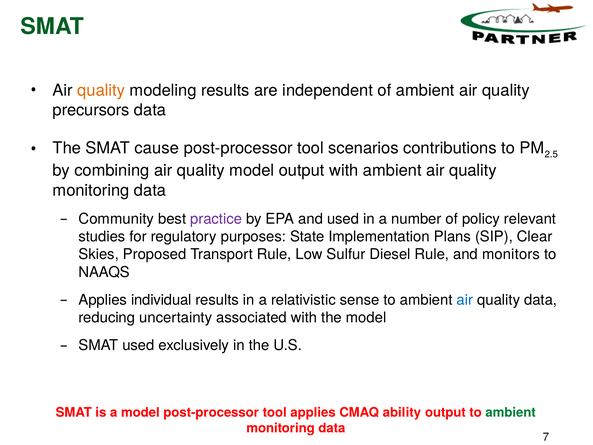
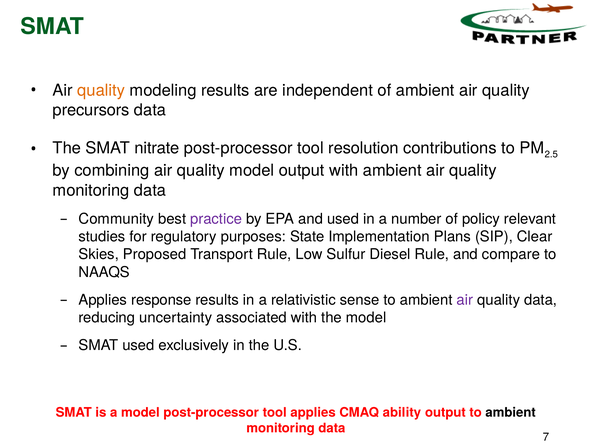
cause: cause -> nitrate (157, 148)
scenarios: scenarios -> resolution (364, 148)
monitors: monitors -> compare (511, 254)
individual: individual -> response (161, 300)
air colour: blue -> purple (465, 300)
ambient colour: green -> black (511, 412)
